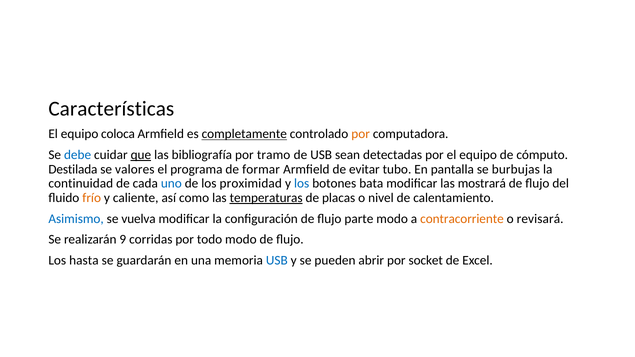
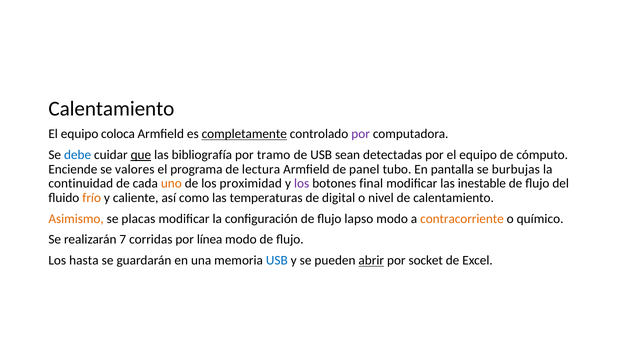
Características: Características -> Calentamiento (111, 109)
por colour: orange -> purple (361, 134)
Destilada: Destilada -> Enciende (73, 169)
formar: formar -> lectura (261, 169)
evitar: evitar -> panel (364, 169)
uno colour: blue -> orange (171, 184)
los colour: blue -> purple (302, 184)
bata: bata -> final (371, 184)
mostrará: mostrará -> inestable (482, 184)
temperaturas underline: present -> none (266, 198)
placas: placas -> digital (339, 198)
Asimismo colour: blue -> orange (76, 219)
vuelva: vuelva -> placas (138, 219)
parte: parte -> lapso (359, 219)
revisará: revisará -> químico (540, 219)
9: 9 -> 7 (123, 240)
todo: todo -> línea (210, 240)
abrir underline: none -> present (371, 261)
